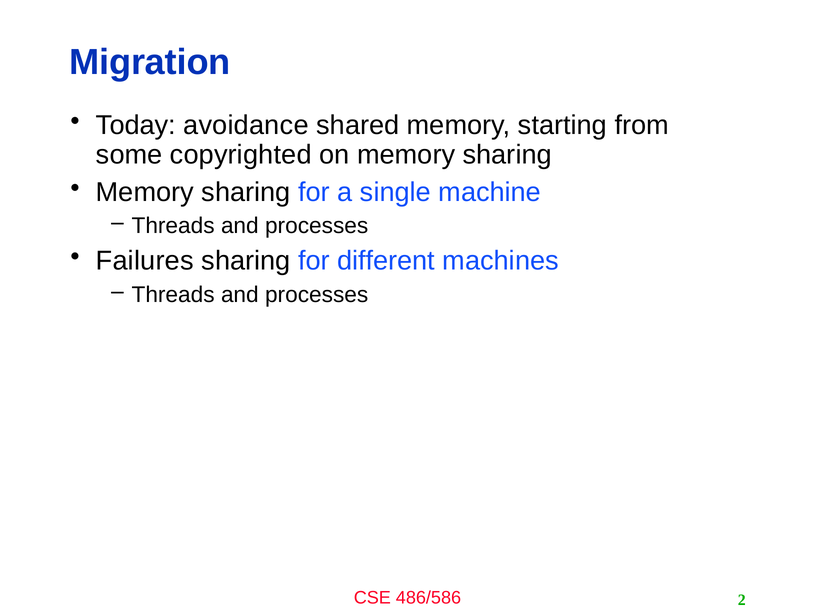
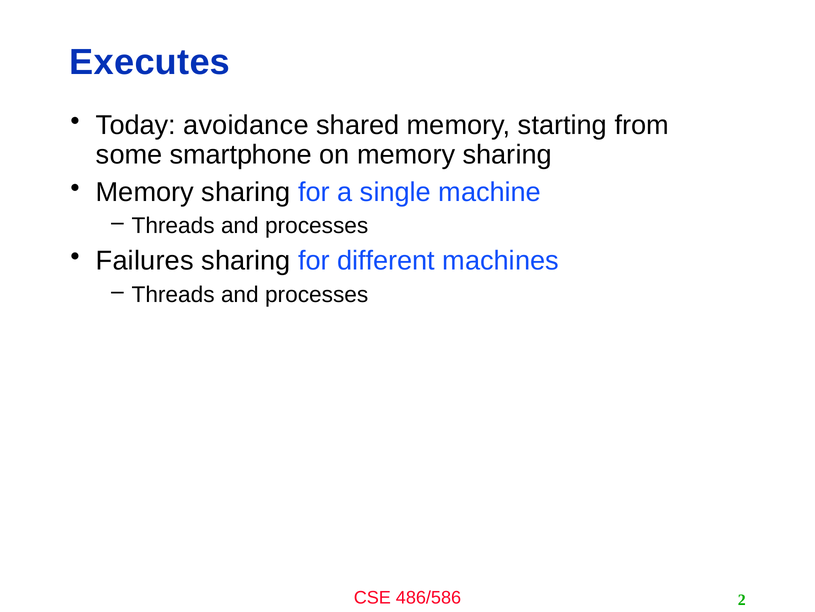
Migration: Migration -> Executes (150, 62)
copyrighted: copyrighted -> smartphone (241, 154)
